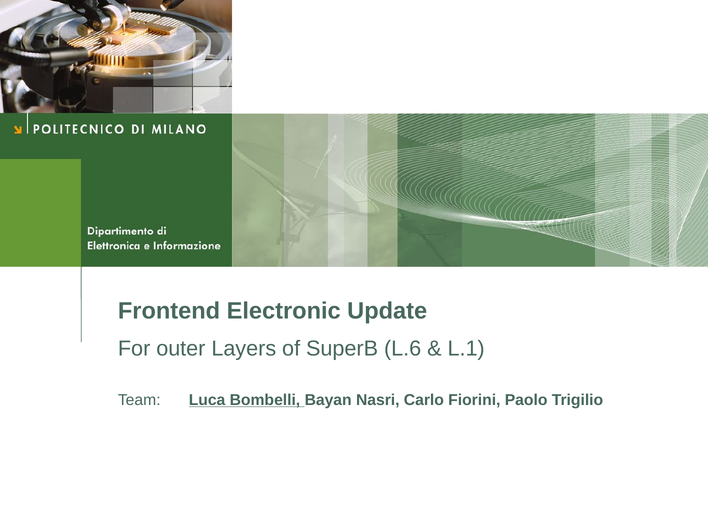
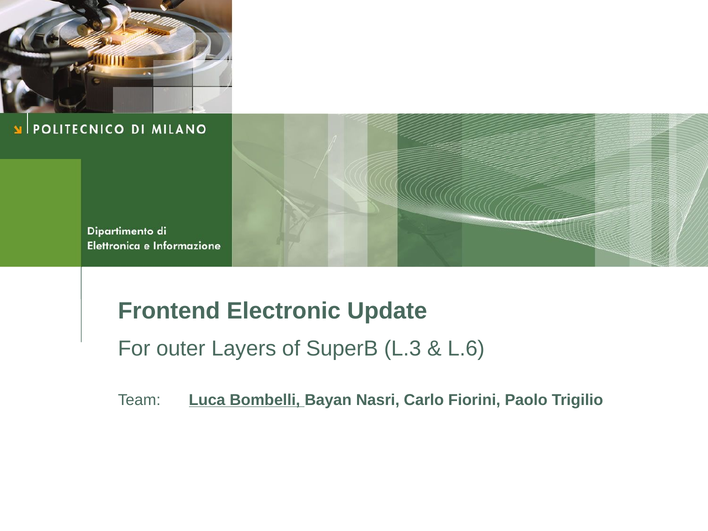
L.6: L.6 -> L.3 (403, 349)
L.1: L.1 -> L.6 (466, 349)
